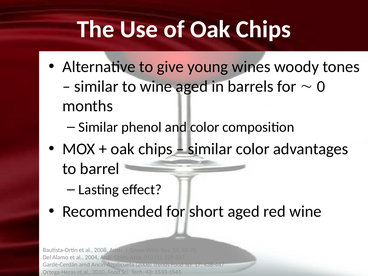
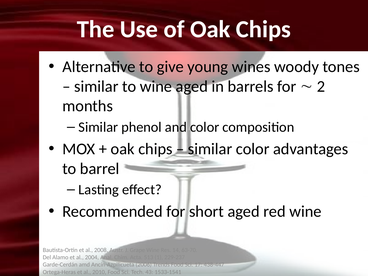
0: 0 -> 2 (321, 86)
